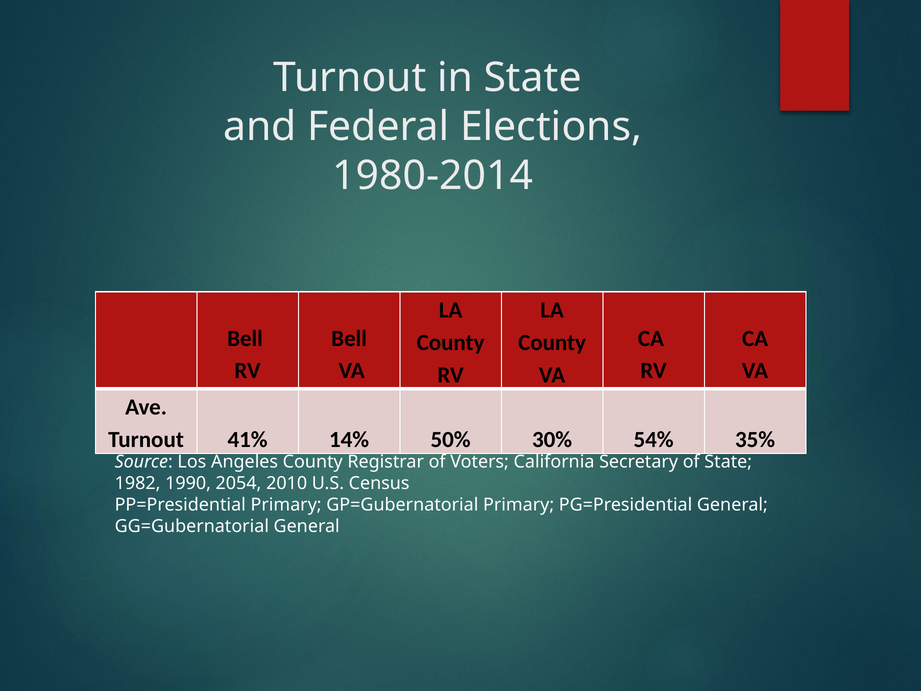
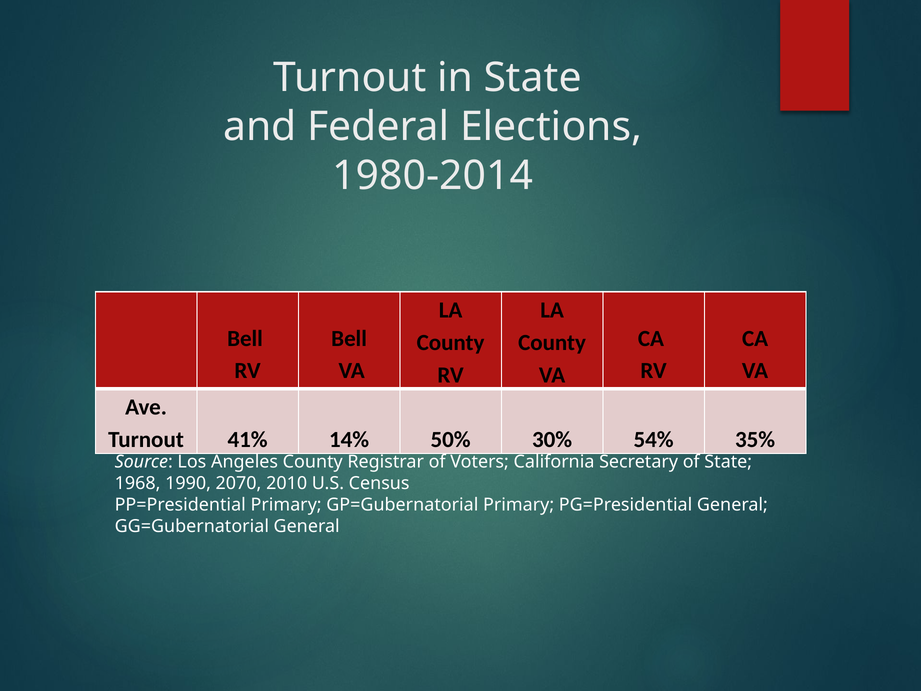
1982: 1982 -> 1968 (138, 483)
2054: 2054 -> 2070 (238, 483)
